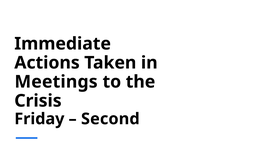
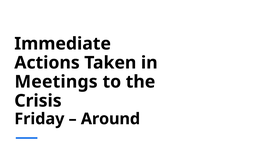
Second: Second -> Around (110, 119)
